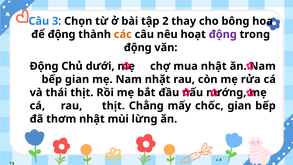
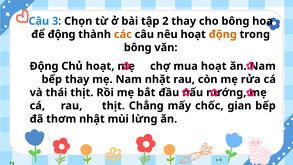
động colour: purple -> orange (223, 34)
động: động -> bông (138, 47)
Chủ dưới: dưới -> hoạt (100, 66)
mua nhật: nhật -> hoạt (214, 66)
bếp gian: gian -> thay (77, 79)
